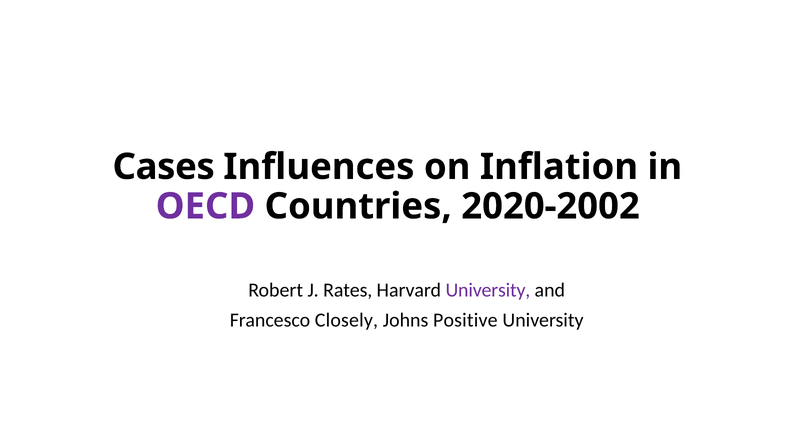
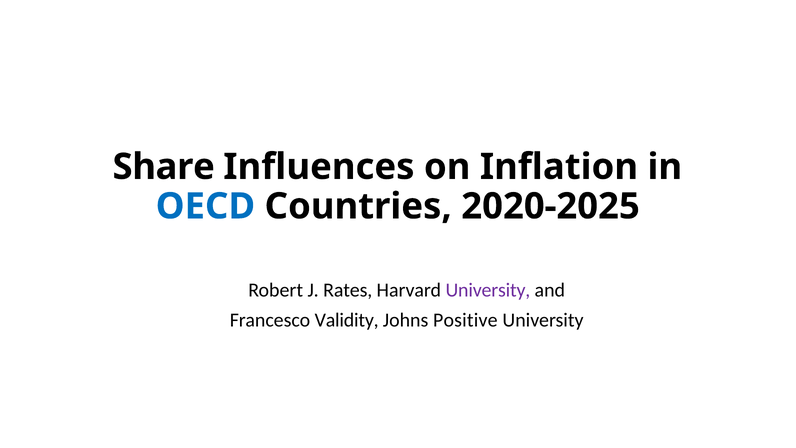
Cases: Cases -> Share (164, 167)
OECD colour: purple -> blue (205, 206)
2020-2002: 2020-2002 -> 2020-2025 (551, 206)
Closely: Closely -> Validity (347, 320)
